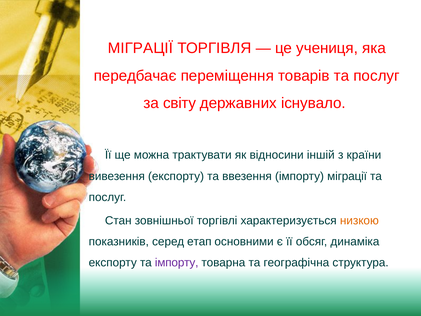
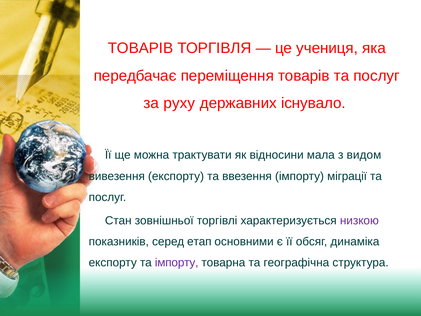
МІГРАЦІЇ: МІГРАЦІЇ -> ТОВАРІВ (140, 48)
світу: світу -> руху (179, 103)
іншій: іншій -> мала (321, 155)
країни: країни -> видом (364, 155)
низкою colour: orange -> purple (359, 220)
